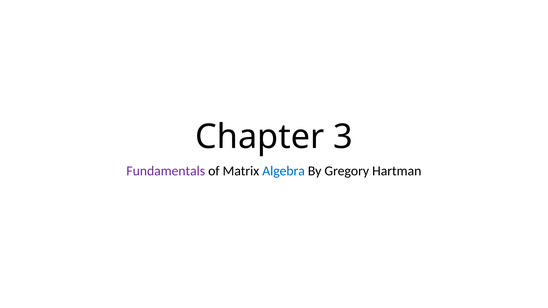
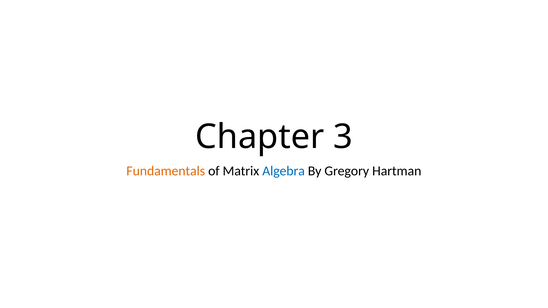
Fundamentals colour: purple -> orange (166, 171)
